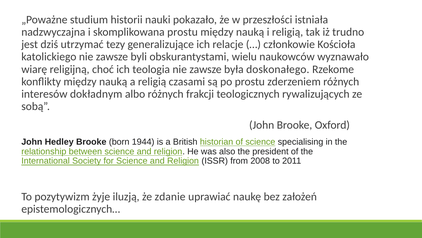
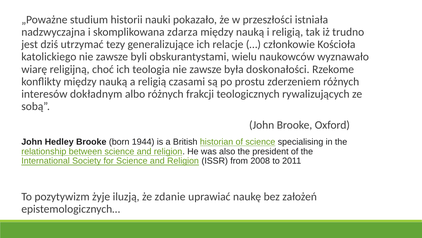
skomplikowana prostu: prostu -> zdarza (182, 32)
doskonałego: doskonałego -> doskonałości (278, 69)
